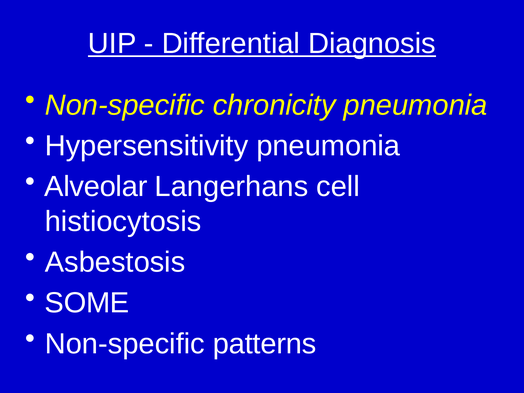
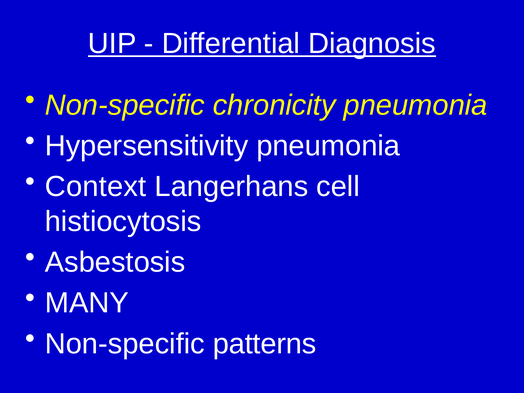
Alveolar: Alveolar -> Context (96, 187)
SOME: SOME -> MANY (87, 303)
